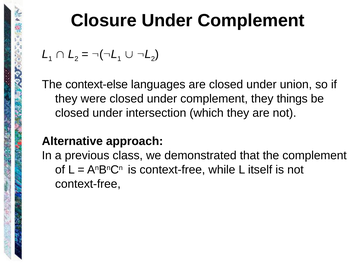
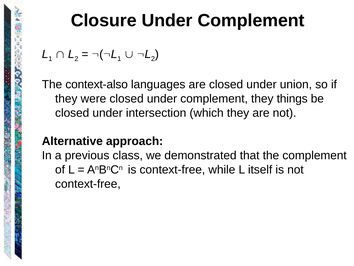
context-else: context-else -> context-also (97, 84)
